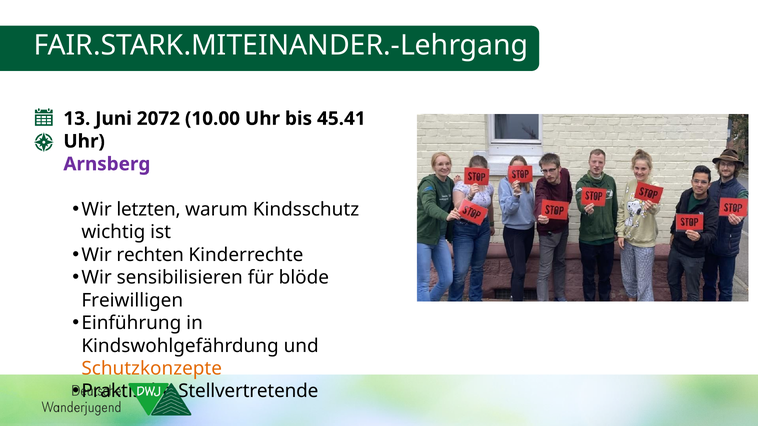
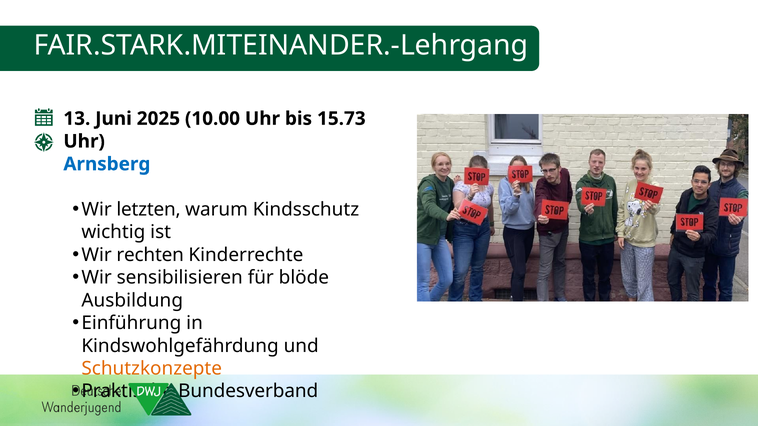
2072: 2072 -> 2025 (158, 119)
45.41: 45.41 -> 15.73 (341, 119)
Arnsberg colour: purple -> blue (107, 164)
Freiwilligen: Freiwilligen -> Ausbildung (132, 301)
Stellvertretende: Stellvertretende -> Bundesverband (248, 392)
